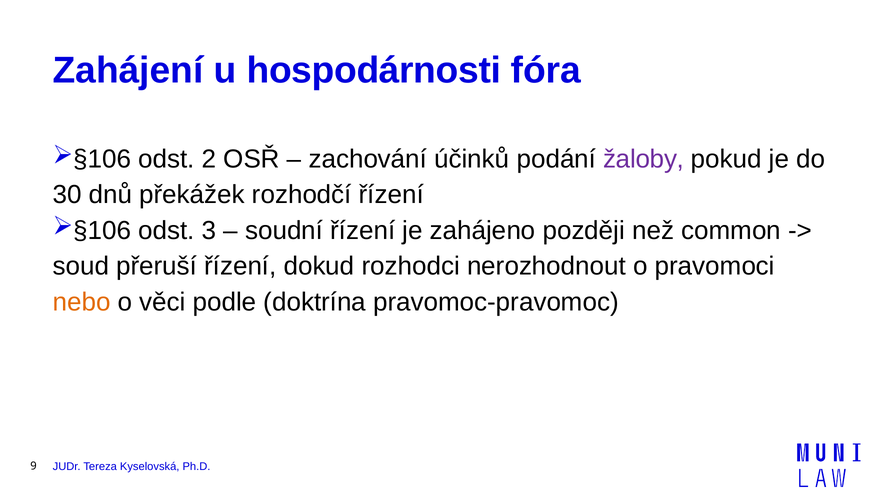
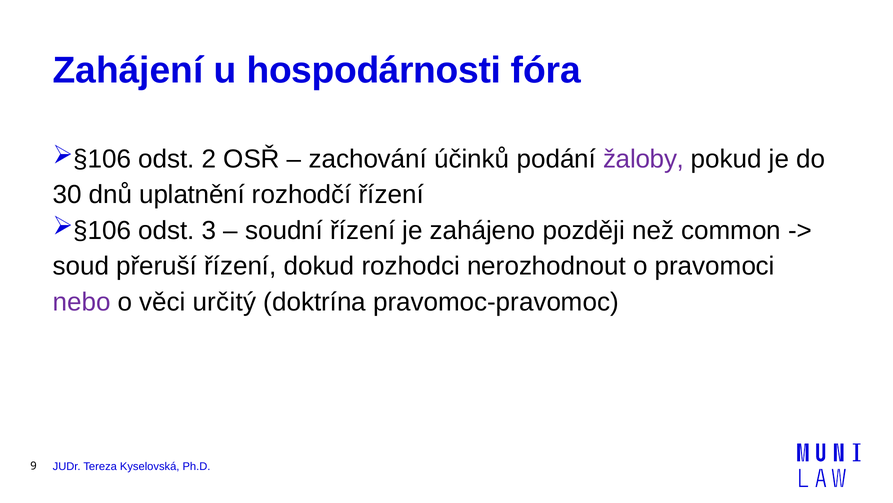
překážek: překážek -> uplatnění (192, 195)
nebo colour: orange -> purple (82, 302)
podle: podle -> určitý (224, 302)
